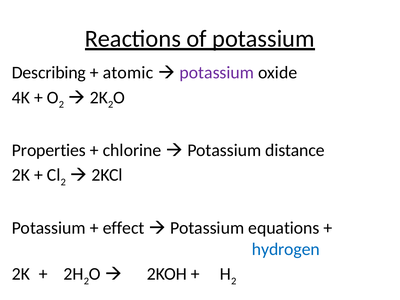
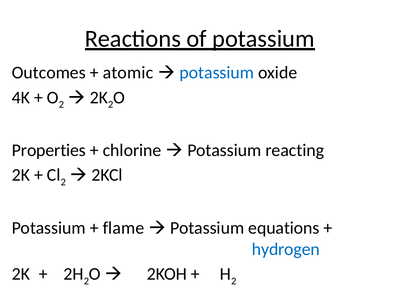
Describing: Describing -> Outcomes (49, 73)
potassium colour: purple -> blue (217, 73)
distance: distance -> reacting (295, 150)
effect: effect -> flame (123, 228)
